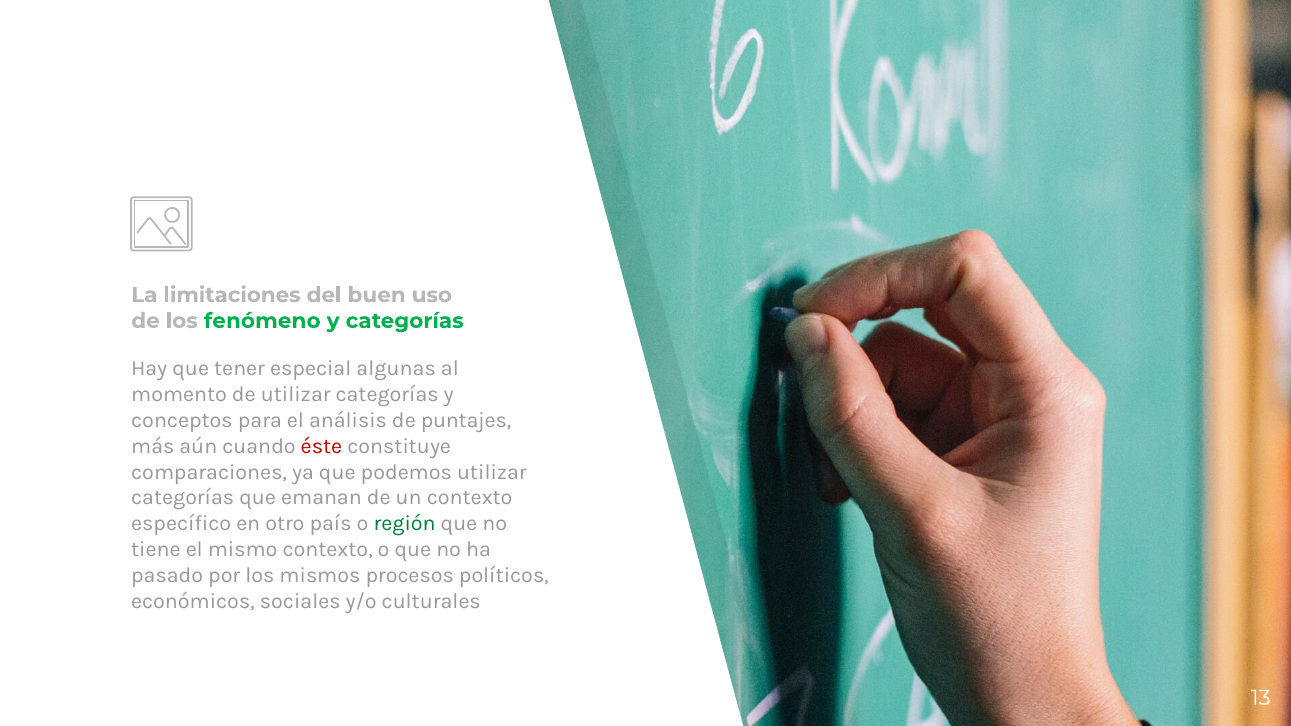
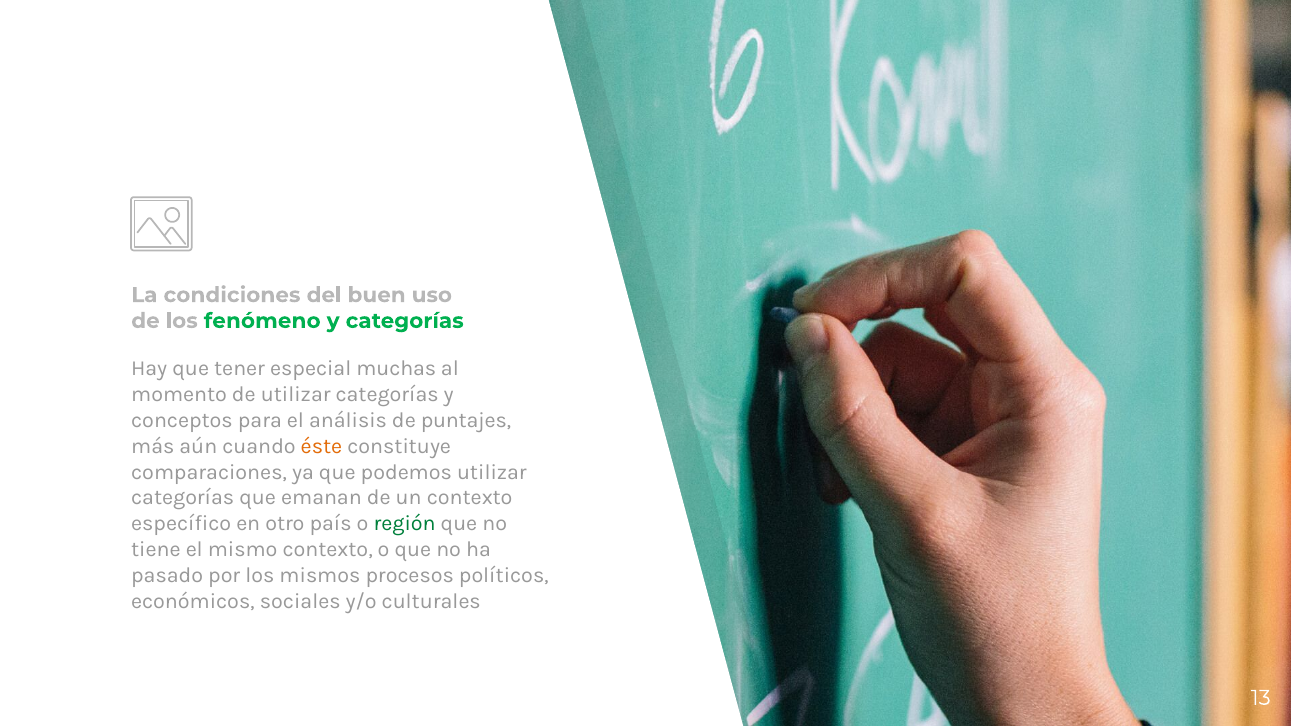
limitaciones: limitaciones -> condiciones (232, 295)
algunas: algunas -> muchas (396, 369)
éste colour: red -> orange (321, 446)
